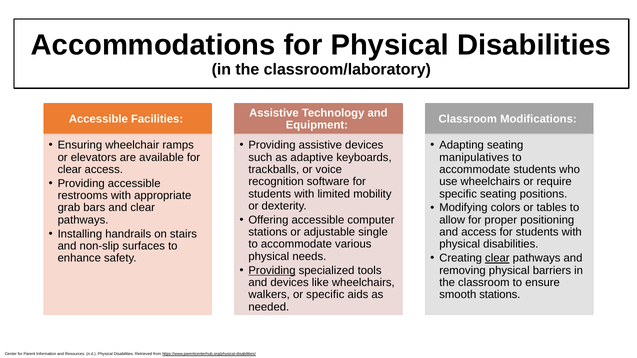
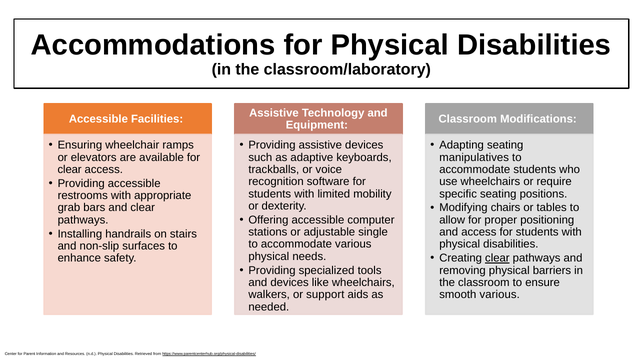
colors: colors -> chairs (506, 208)
Providing underline: present -> none (272, 271)
or specific: specific -> support (325, 295)
smooth stations: stations -> various (500, 295)
